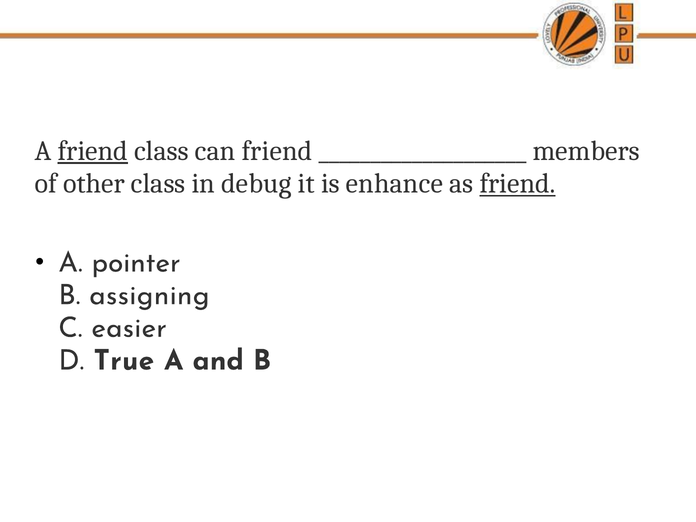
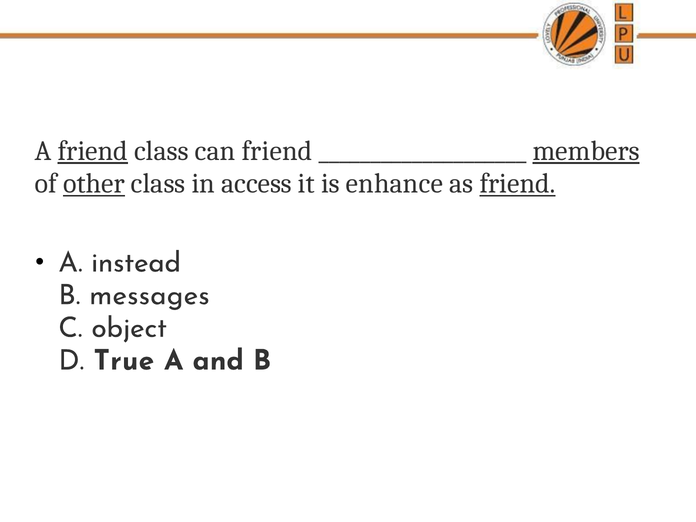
members underline: none -> present (586, 151)
other underline: none -> present (94, 184)
debug: debug -> access (257, 184)
pointer: pointer -> instead (136, 262)
assigning: assigning -> messages (149, 295)
easier: easier -> object (129, 328)
